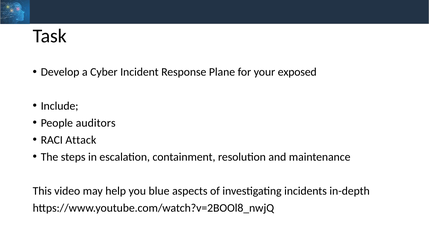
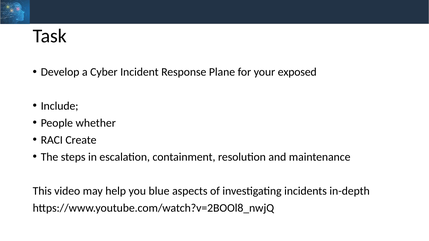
auditors: auditors -> whether (96, 123)
Attack: Attack -> Create (81, 140)
